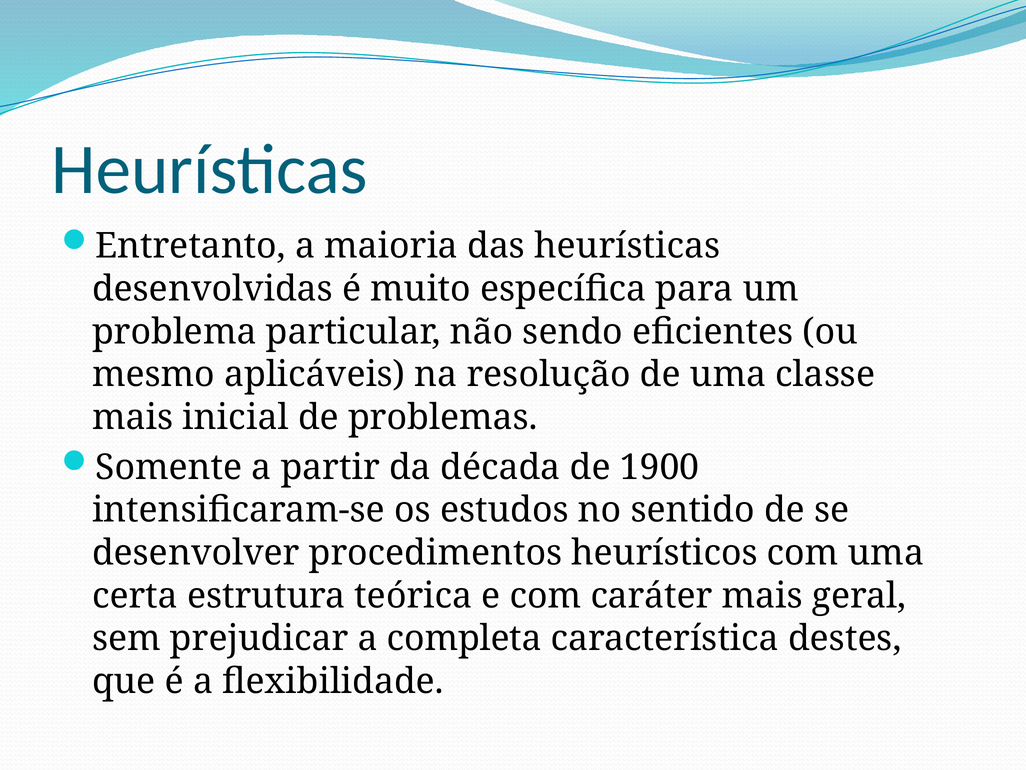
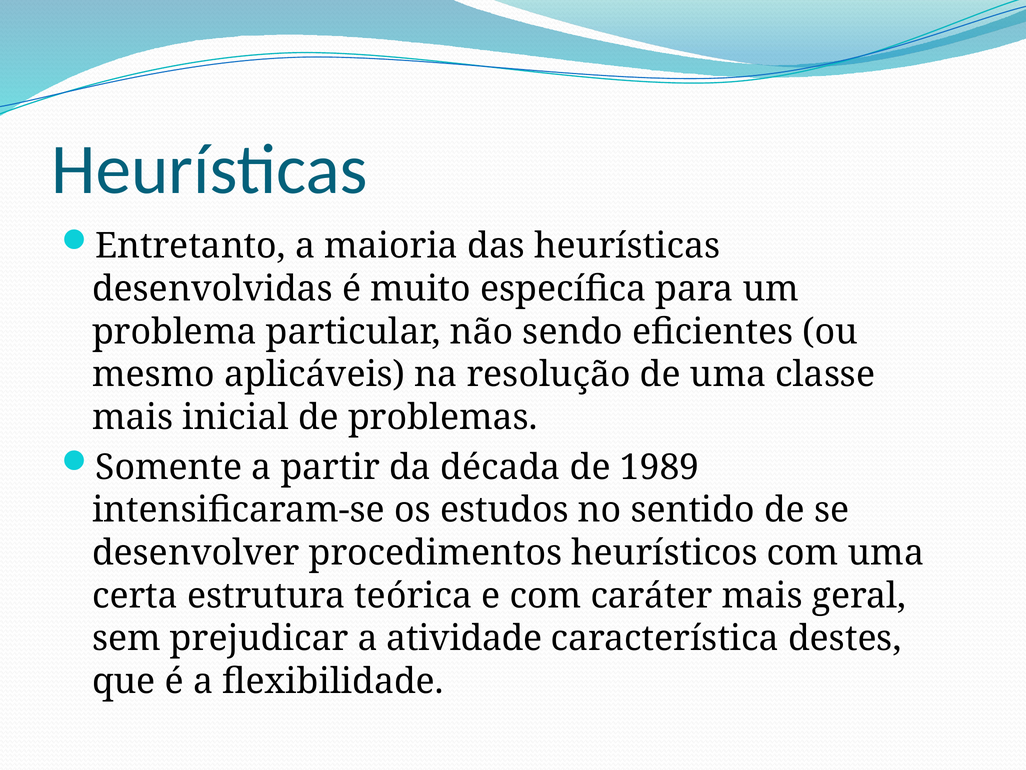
1900: 1900 -> 1989 (660, 467)
completa: completa -> atividade (464, 638)
